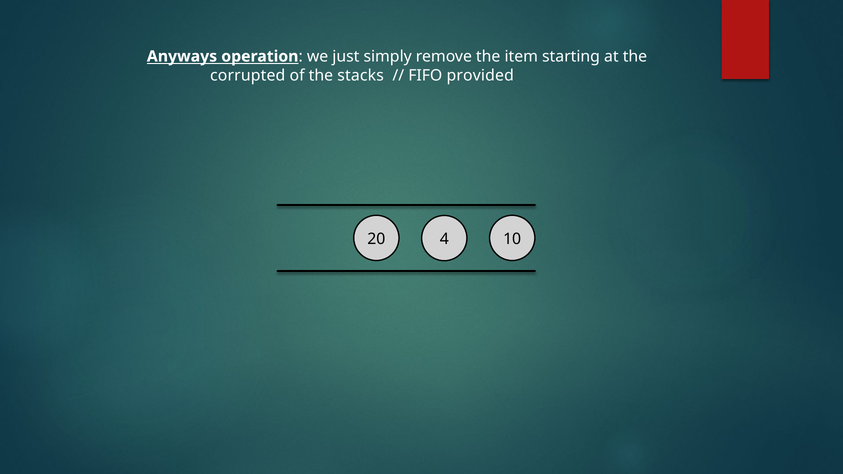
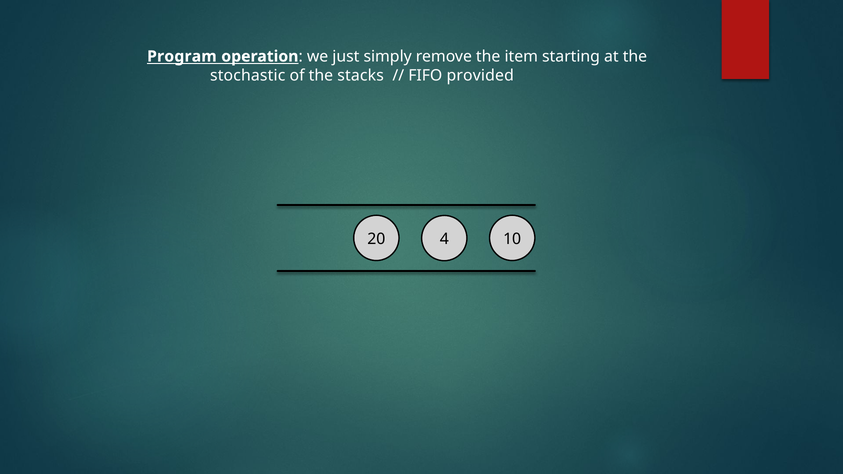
Anyways: Anyways -> Program (182, 56)
corrupted: corrupted -> stochastic (248, 75)
